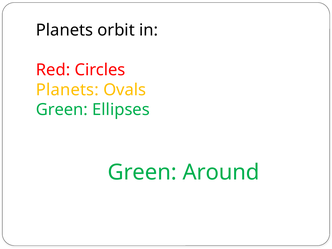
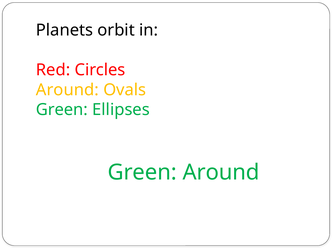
Planets: Planets -> Around (67, 90)
